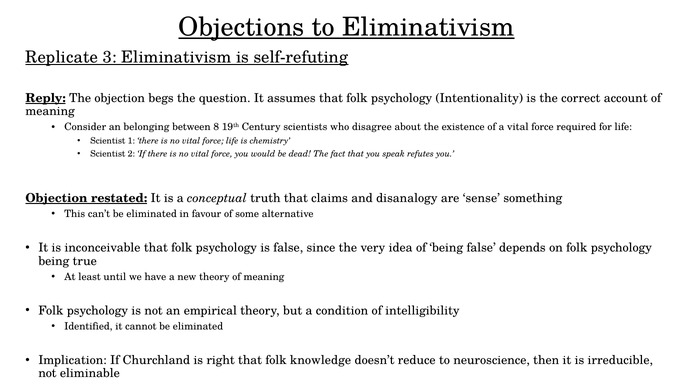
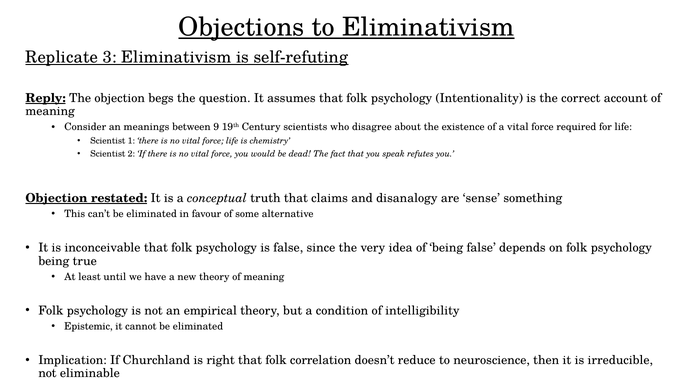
belonging: belonging -> meanings (146, 127)
8: 8 -> 9 (216, 127)
Identified: Identified -> Epistemic (88, 326)
knowledge: knowledge -> correlation (321, 360)
